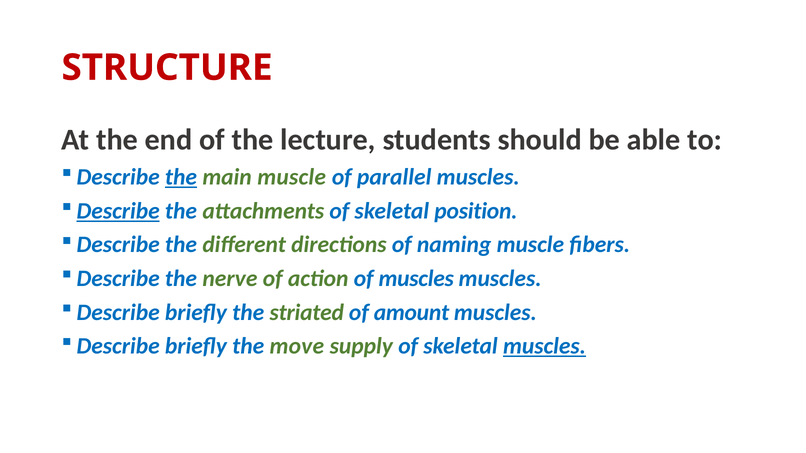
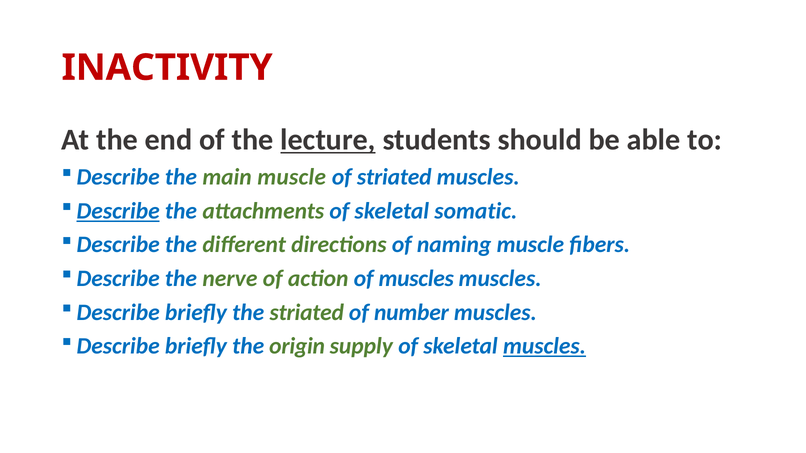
STRUCTURE: STRUCTURE -> INACTIVITY (167, 68)
lecture underline: none -> present (328, 140)
the underline: present -> none (181, 177)
of parallel: parallel -> striated (394, 177)
position: position -> somatic (476, 211)
amount: amount -> number (411, 313)
move: move -> origin (297, 346)
